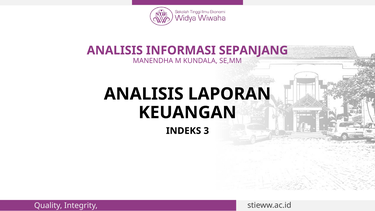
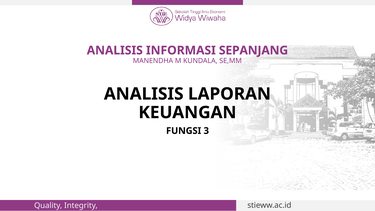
INDEKS: INDEKS -> FUNGSI (184, 131)
